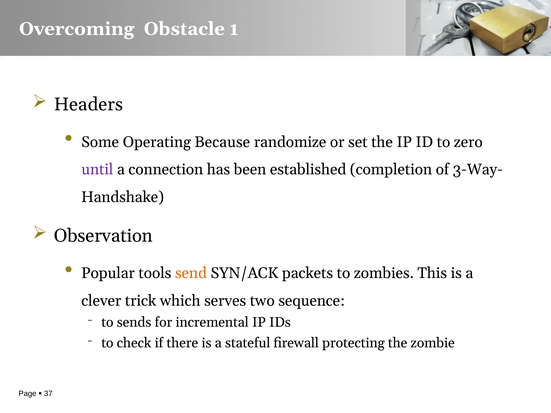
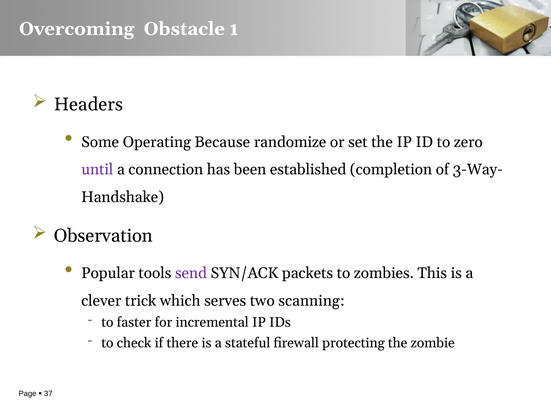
send colour: orange -> purple (191, 273)
sequence: sequence -> scanning (312, 301)
sends: sends -> faster (134, 322)
